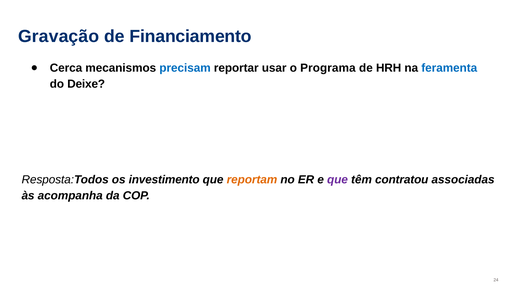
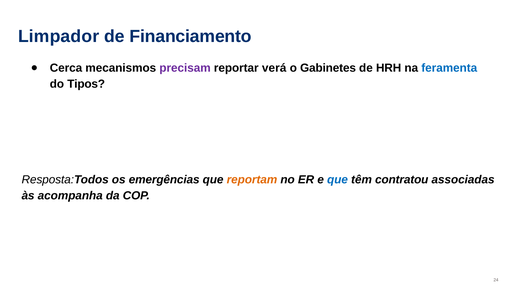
Gravação: Gravação -> Limpador (59, 36)
precisam colour: blue -> purple (185, 68)
usar: usar -> verá (274, 68)
Programa: Programa -> Gabinetes (328, 68)
Deixe: Deixe -> Tipos (86, 84)
investimento: investimento -> emergências (164, 180)
que colour: purple -> blue (338, 180)
